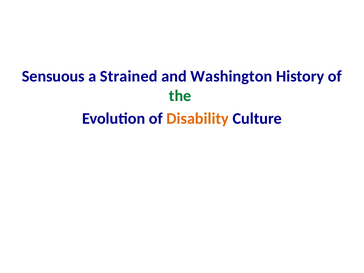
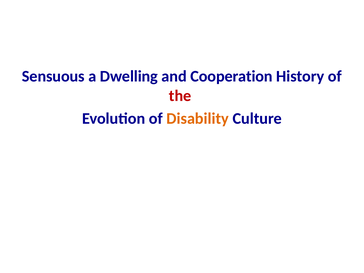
Strained: Strained -> Dwelling (129, 76)
Washington: Washington -> Cooperation (232, 76)
the colour: green -> red (180, 96)
